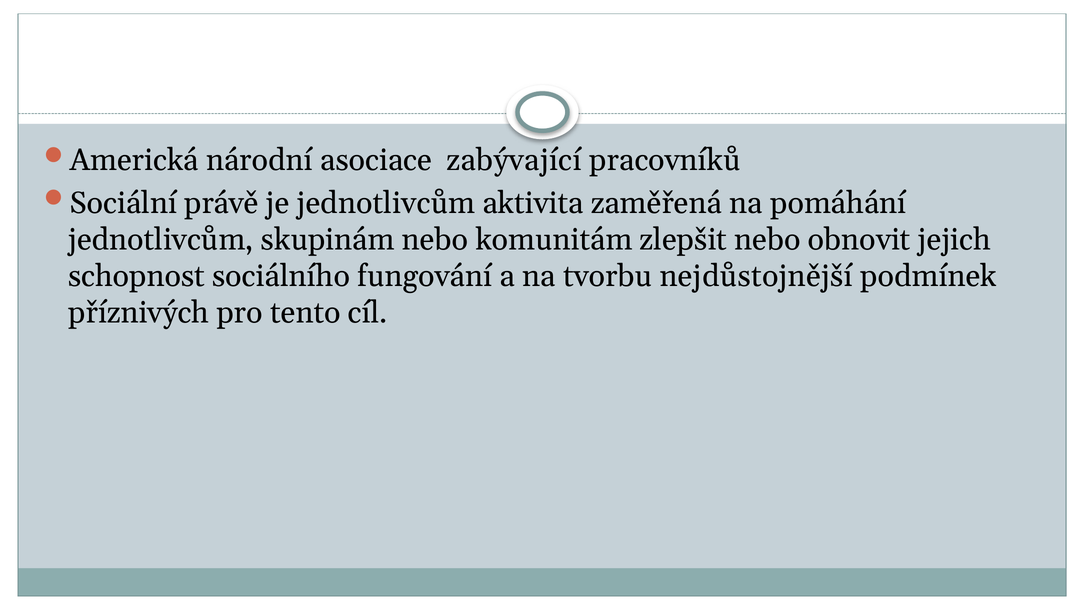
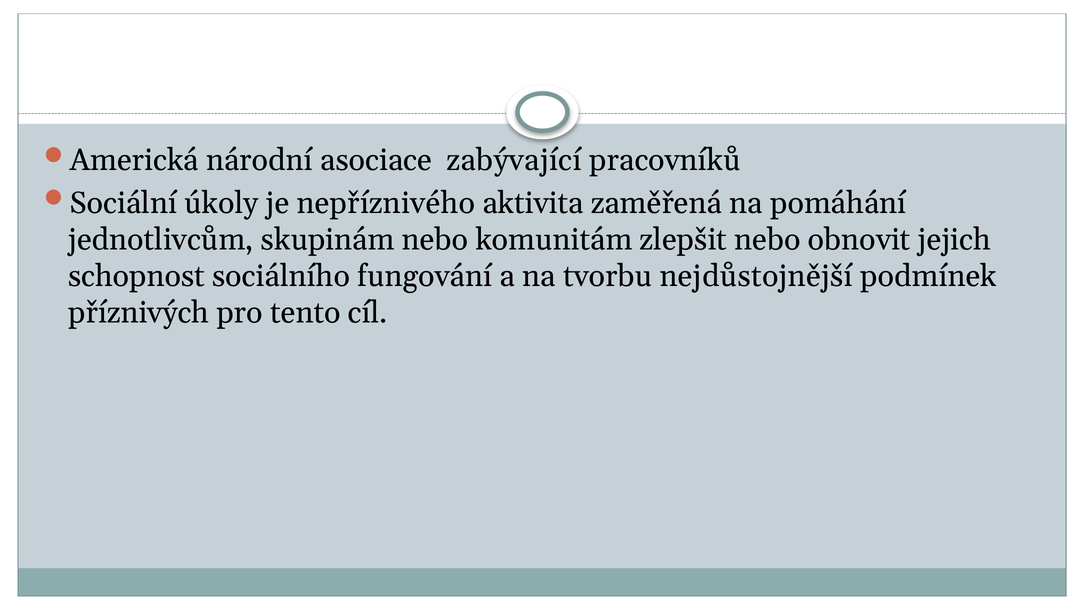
právě: právě -> úkoly (221, 203)
je jednotlivcům: jednotlivcům -> nepříznivého (386, 203)
